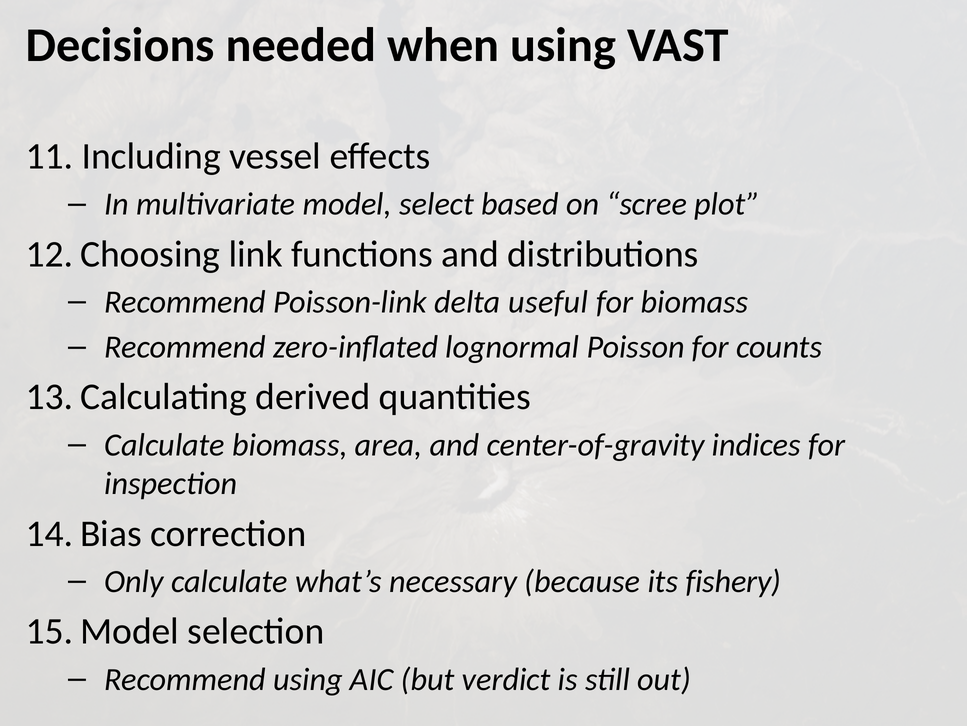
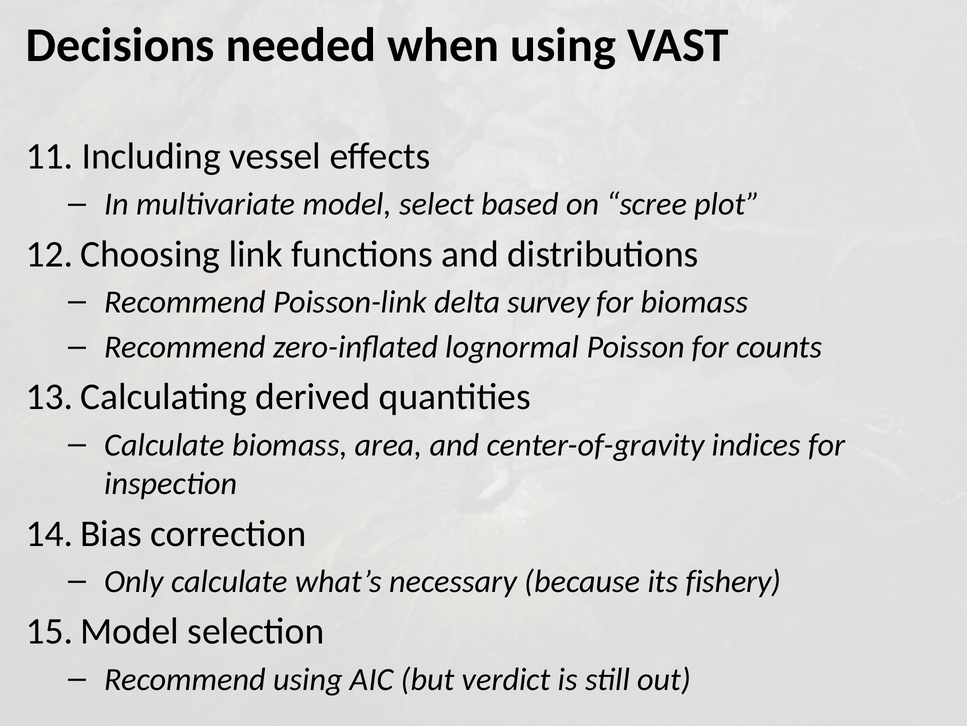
useful: useful -> survey (549, 302)
